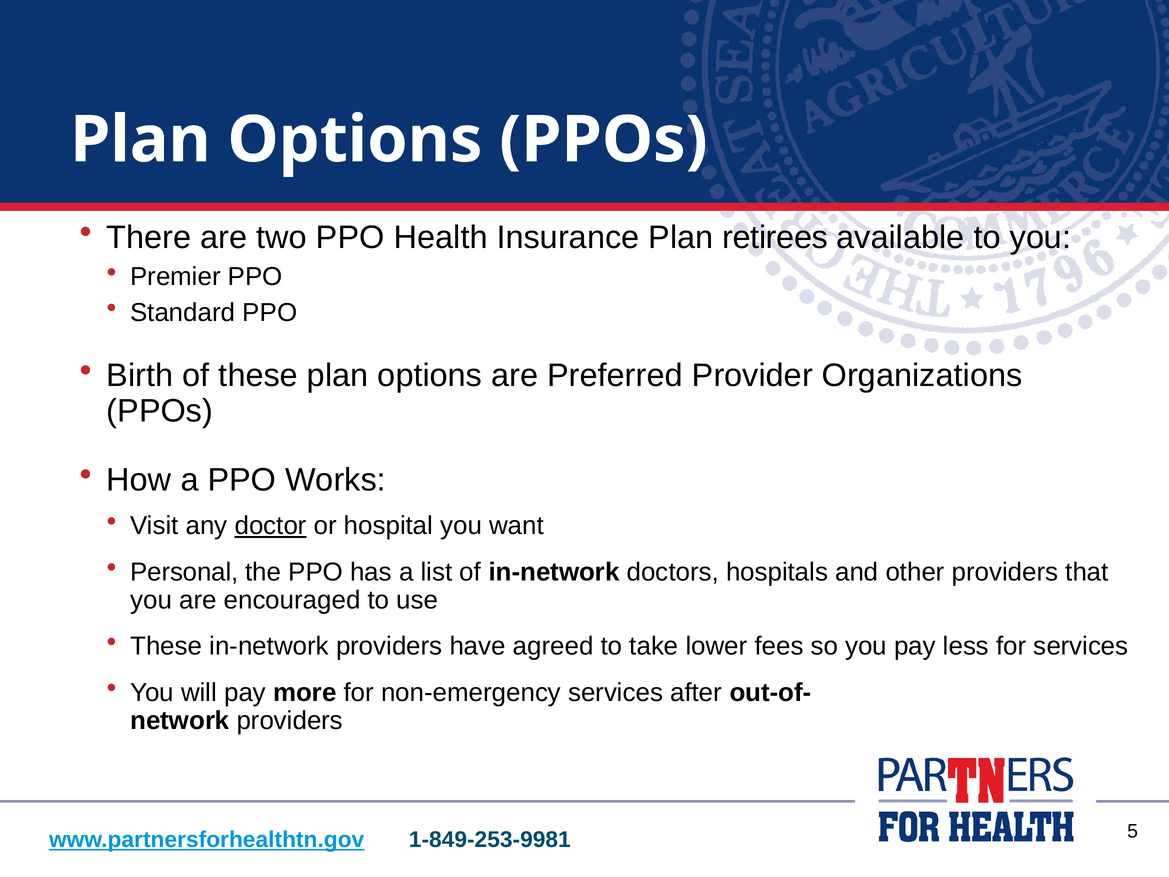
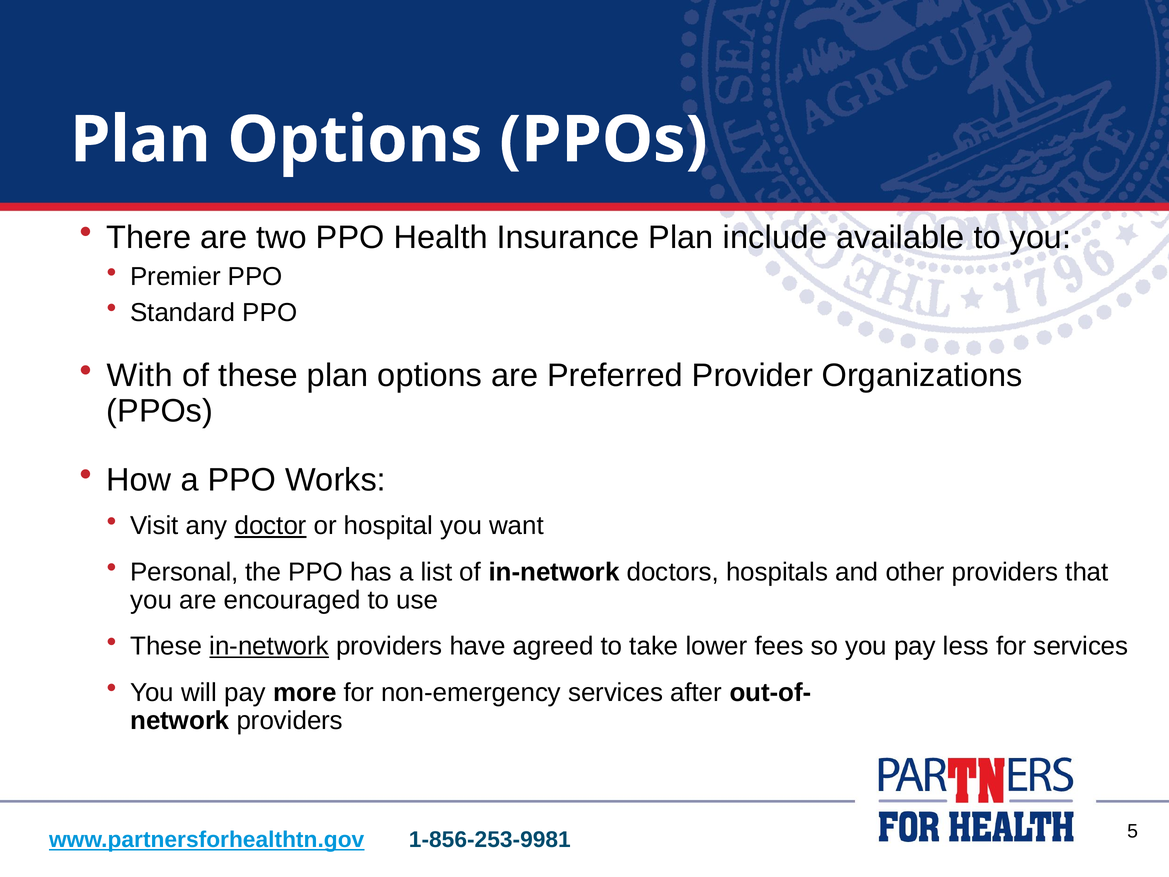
retirees: retirees -> include (775, 237)
Birth: Birth -> With (140, 376)
in-network underline: none -> present (269, 646)
1-849-253-9981: 1-849-253-9981 -> 1-856-253-9981 (490, 839)
